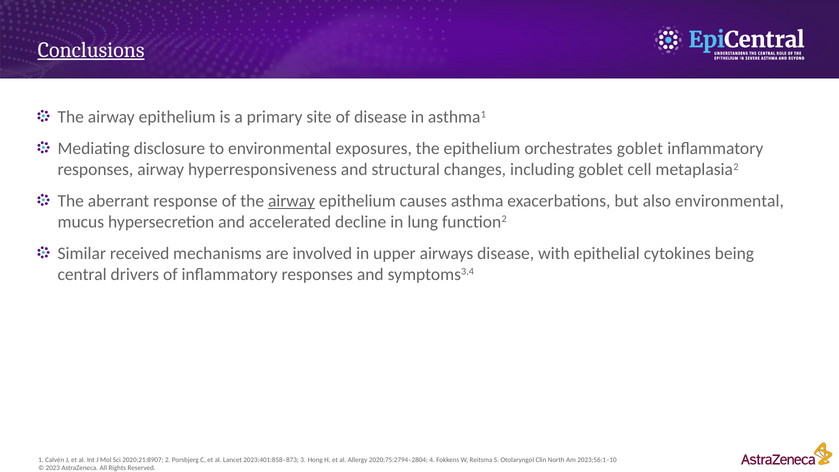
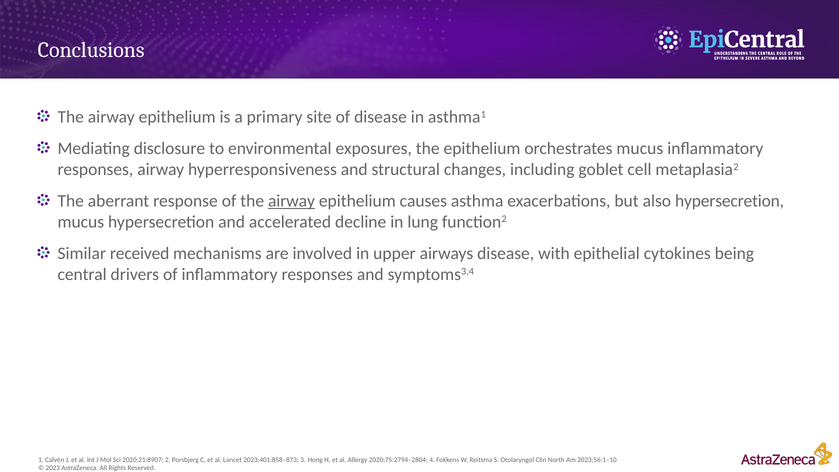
Conclusions underline: present -> none (91, 50)
orchestrates goblet: goblet -> mucus (640, 148)
also environmental: environmental -> hypersecretion (730, 201)
